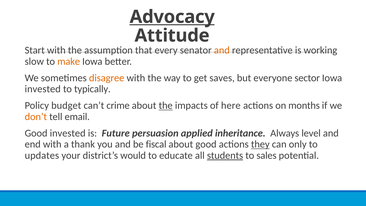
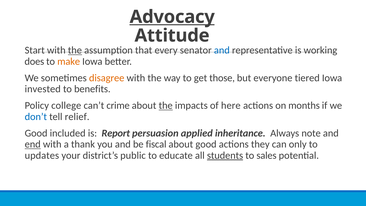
the underline: none -> present (75, 50)
and colour: orange -> blue (222, 50)
slow: slow -> does (34, 61)
saves: saves -> those (222, 78)
sector: sector -> tiered (307, 78)
typically: typically -> benefits (92, 89)
budget: budget -> college (66, 105)
don’t colour: orange -> blue (36, 117)
email: email -> relief (77, 117)
Good invested: invested -> included (68, 133)
Future: Future -> Report (116, 133)
level: level -> note (311, 133)
end underline: none -> present (33, 144)
they underline: present -> none (260, 144)
would: would -> public (133, 155)
